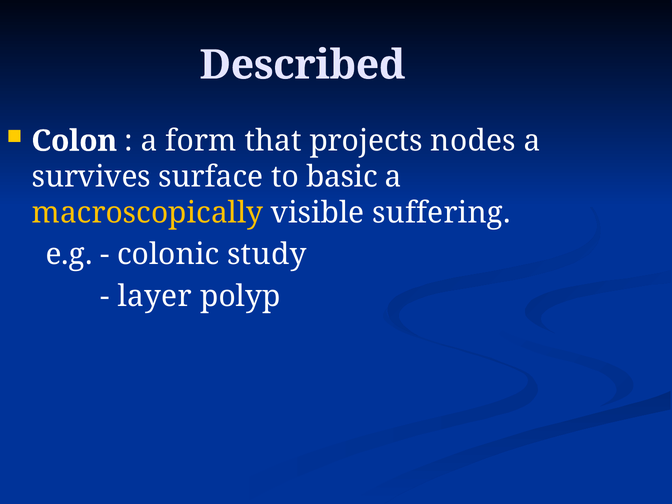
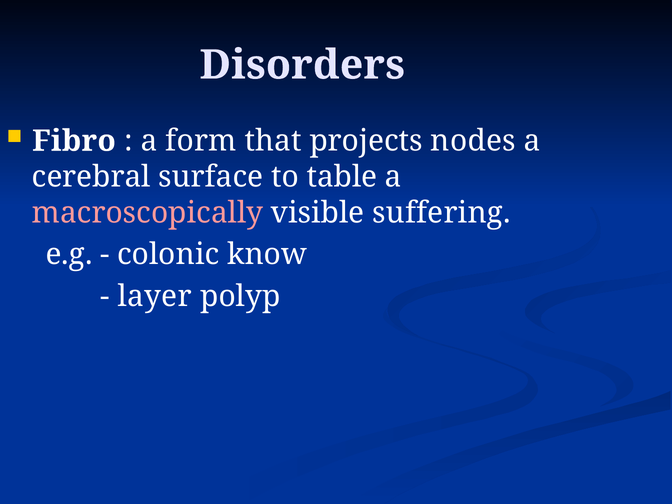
Described: Described -> Disorders (302, 65)
Colon: Colon -> Fibro (74, 141)
survives: survives -> cerebral (91, 177)
basic: basic -> table (342, 177)
macroscopically colour: yellow -> pink (148, 213)
study: study -> know (267, 254)
